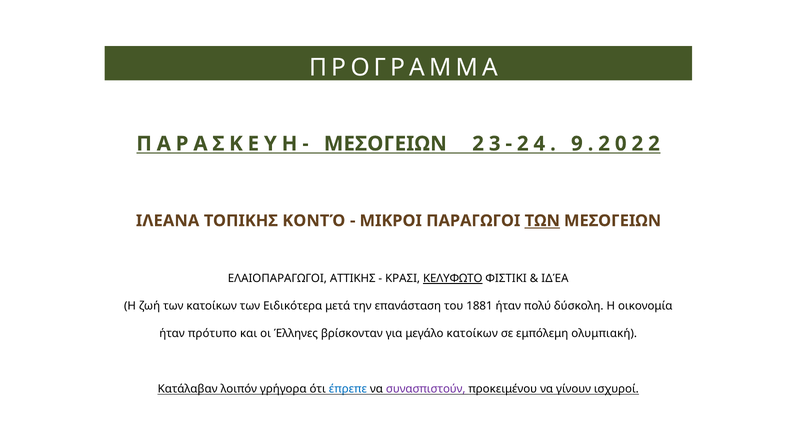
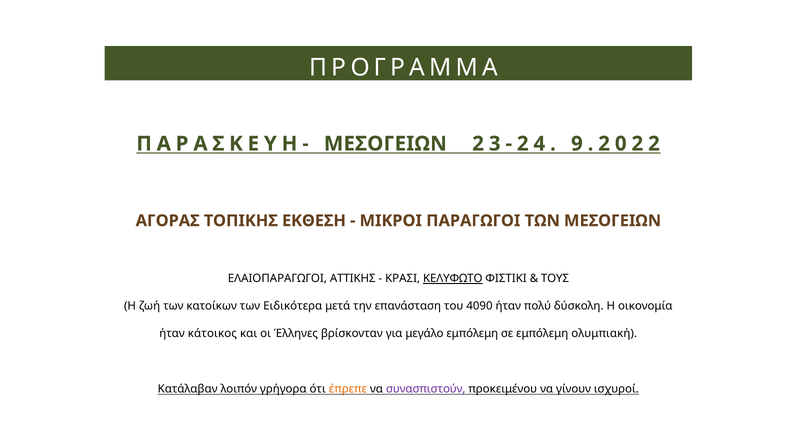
IΛEANA: IΛEANA -> ΑΓΟΡΑΣ (168, 221)
ΚΟΝΤΌ: ΚΟΝΤΌ -> ΕΚΘΕΣΗ (314, 221)
ΤΩΝ underline: present -> none (542, 221)
ΙΔΈΑ: ΙΔΈΑ -> ΤΟΥΣ (555, 278)
1881: 1881 -> 4090 (479, 306)
πρότυπο: πρότυπο -> κάτοικος (212, 333)
μεγάλο κατοίκων: κατοίκων -> εμπόλεμη (472, 333)
έπρεπε colour: blue -> orange (348, 389)
